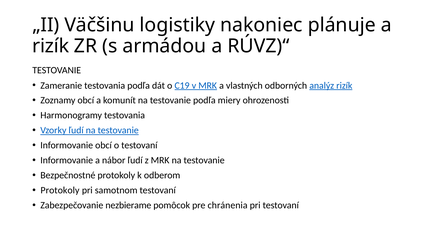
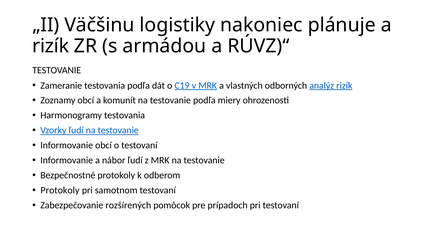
nezbierame: nezbierame -> rozšírených (128, 205)
chránenia: chránenia -> prípadoch (228, 205)
